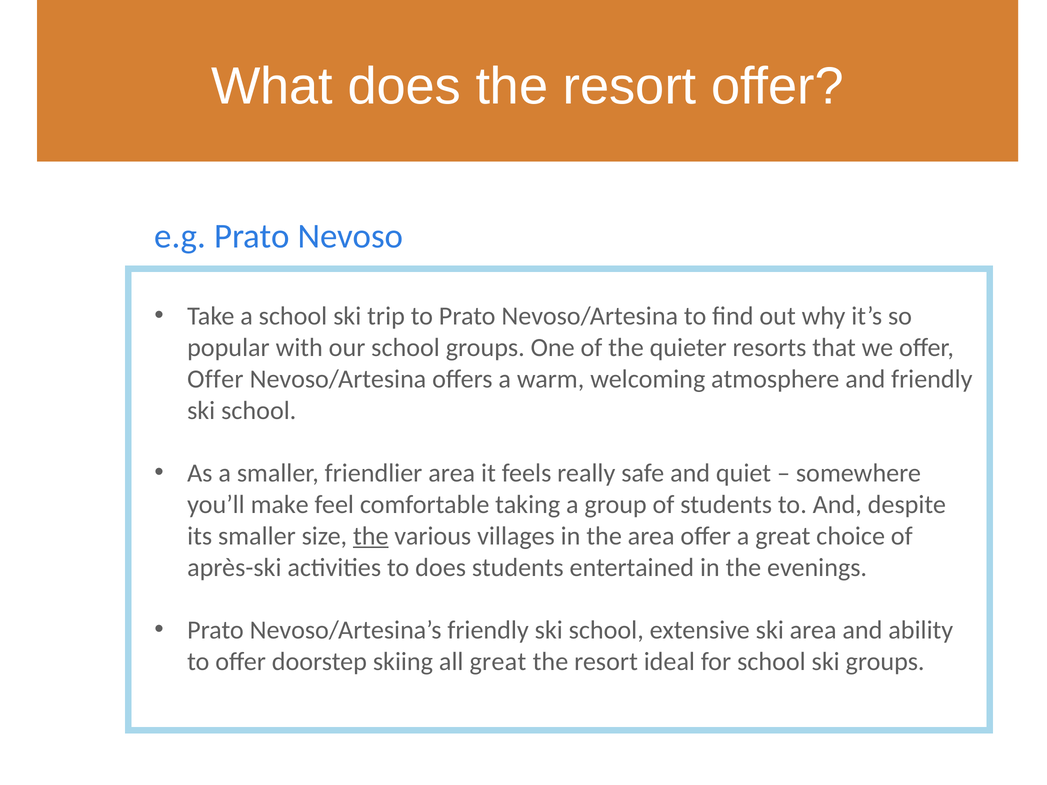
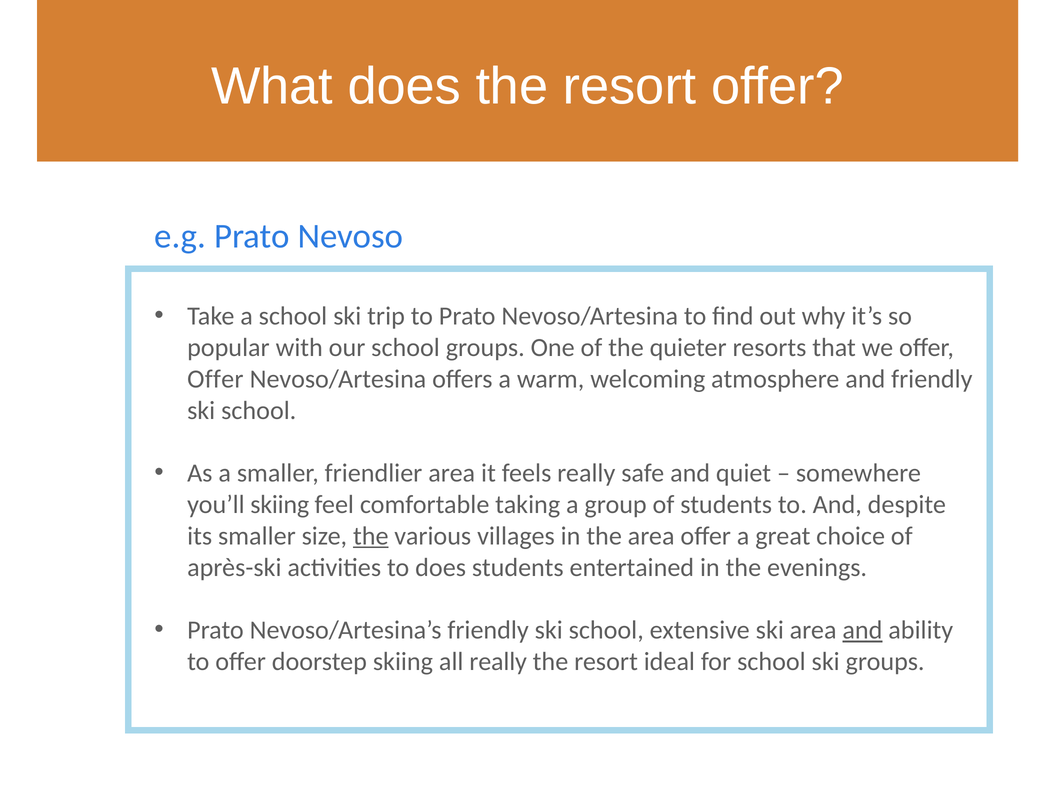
you’ll make: make -> skiing (280, 505)
and underline: none -> present (862, 630)
all great: great -> really (498, 662)
